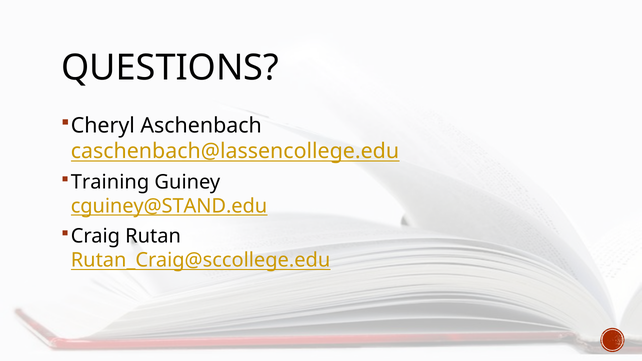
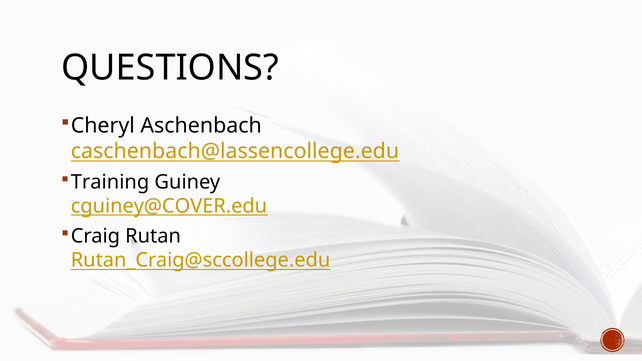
cguiney@STAND.edu: cguiney@STAND.edu -> cguiney@COVER.edu (169, 206)
